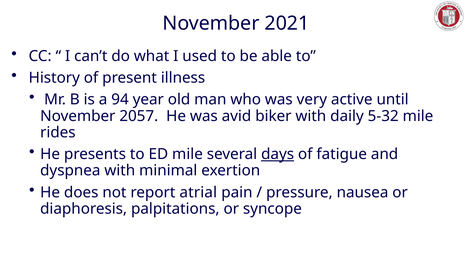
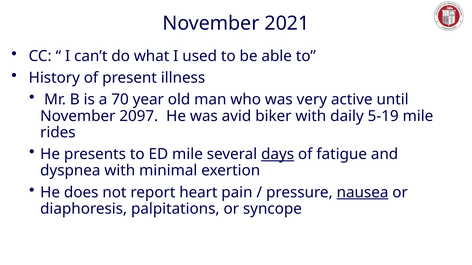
94: 94 -> 70 (120, 100)
2057: 2057 -> 2097 (139, 116)
5-32: 5-32 -> 5-19 (383, 116)
atrial: atrial -> heart (198, 193)
nausea underline: none -> present (363, 193)
